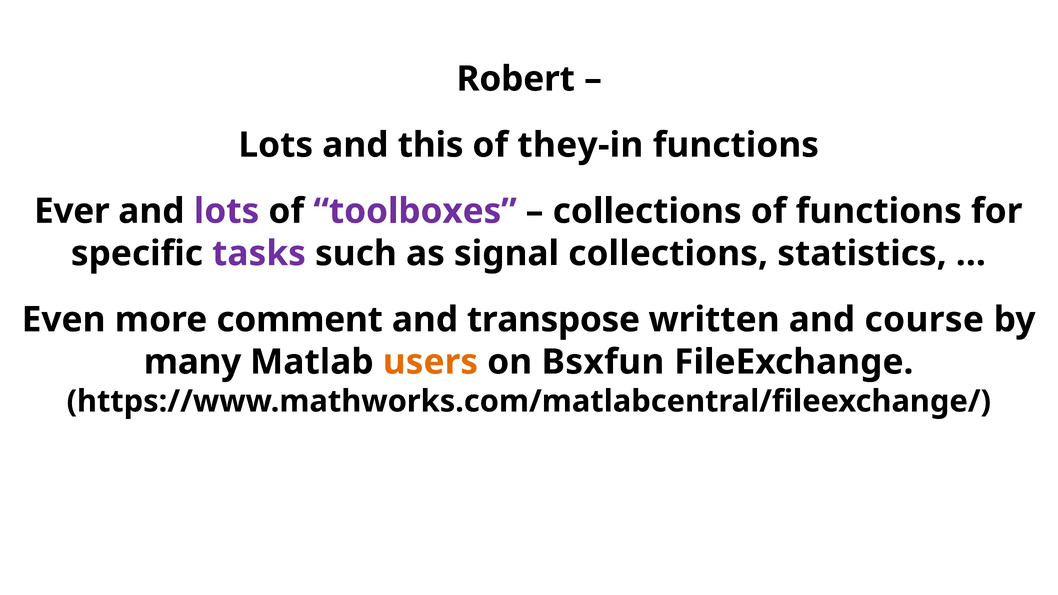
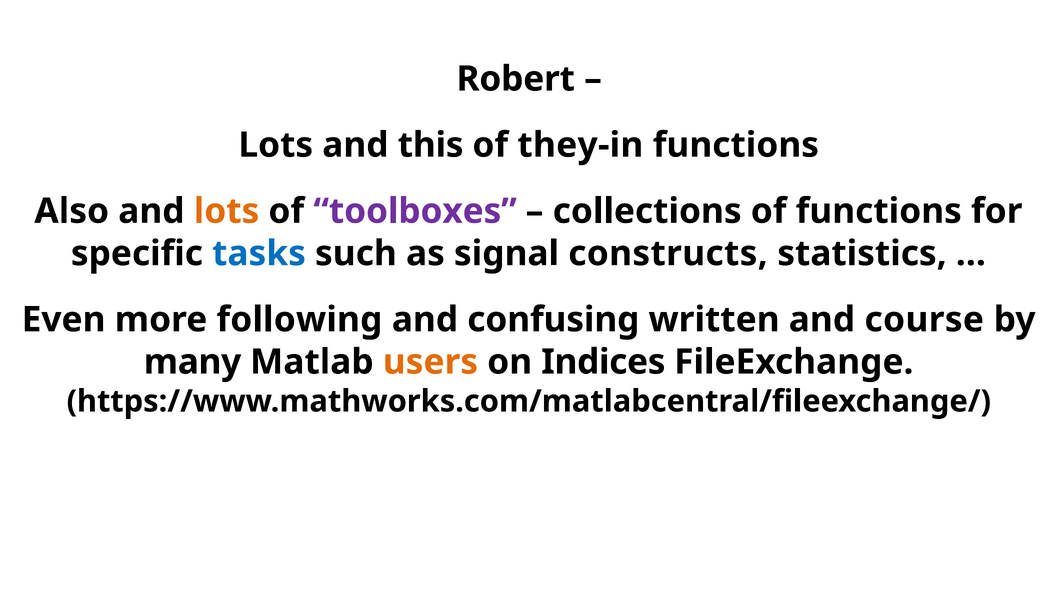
Ever: Ever -> Also (72, 211)
lots colour: purple -> orange (227, 211)
tasks colour: purple -> blue (259, 254)
signal collections: collections -> constructs (668, 254)
comment: comment -> following (299, 320)
transpose: transpose -> confusing (553, 320)
Bsxfun: Bsxfun -> Indices (603, 362)
